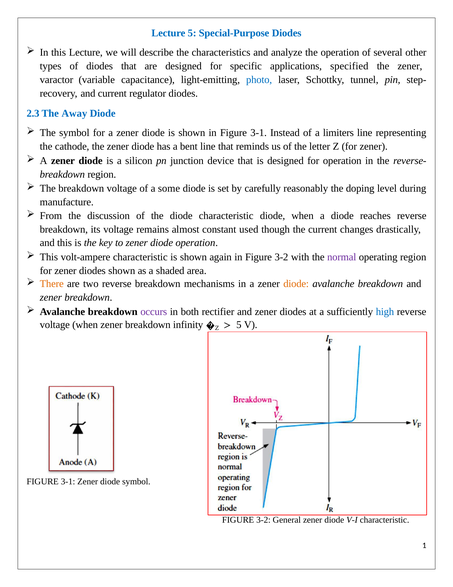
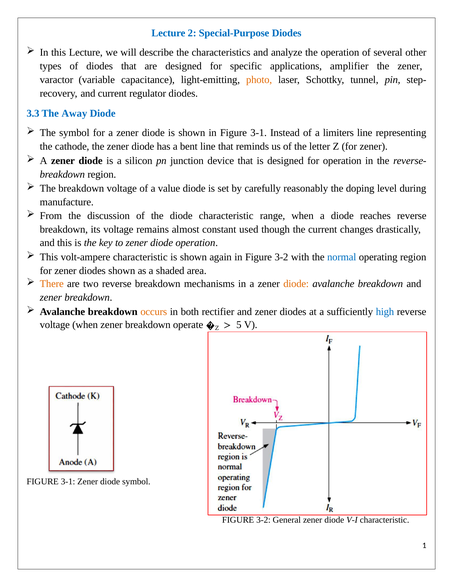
Lecture 5: 5 -> 2 (192, 33)
specified: specified -> amplifier (349, 66)
photo colour: blue -> orange (259, 80)
2.3: 2.3 -> 3.3 (33, 113)
some: some -> value (169, 188)
characteristic diode: diode -> range (273, 216)
normal colour: purple -> blue (342, 257)
occurs colour: purple -> orange (154, 311)
infinity: infinity -> operate (188, 324)
